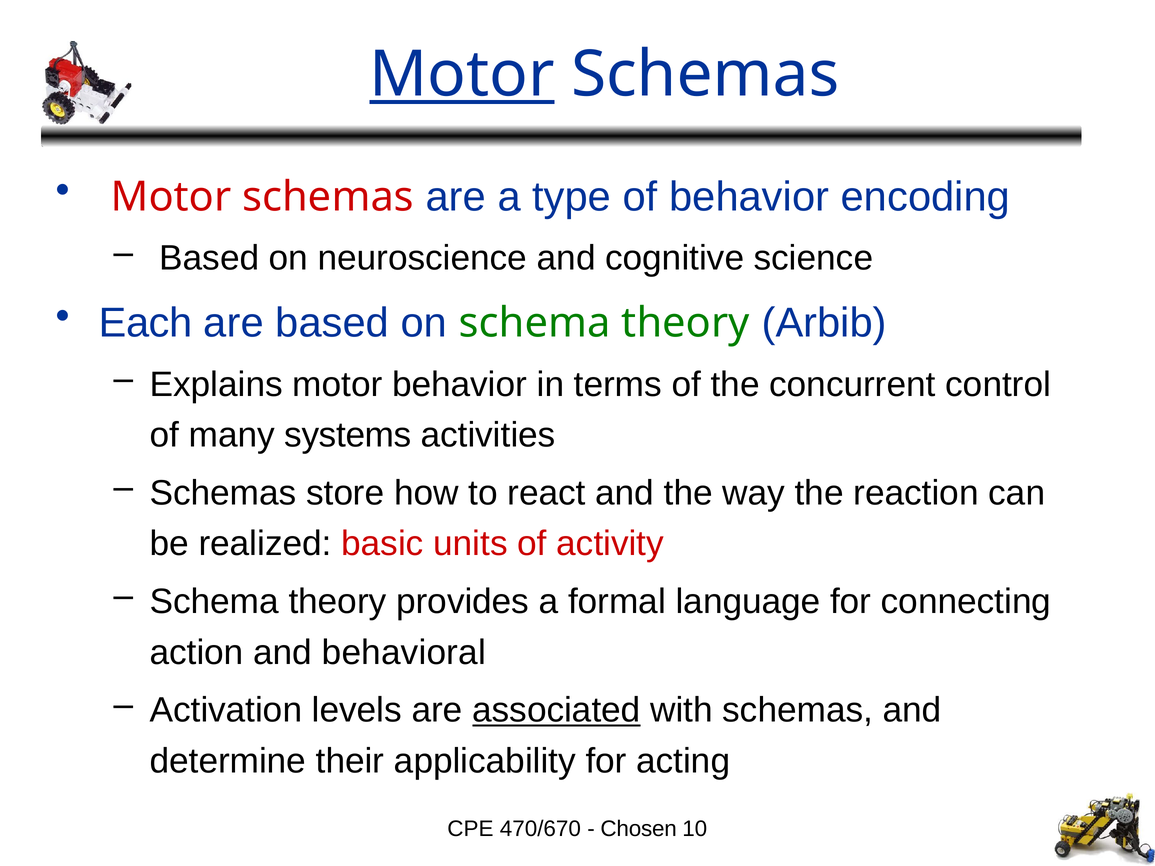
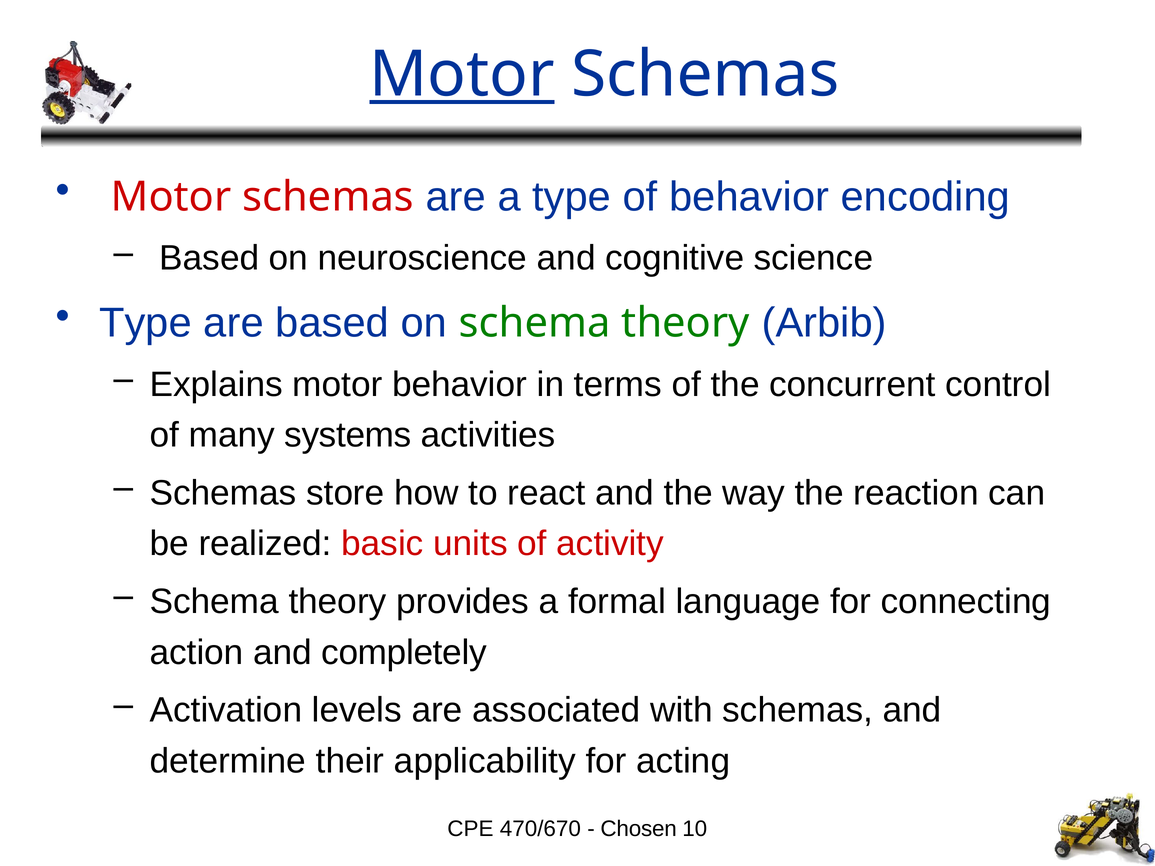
Each: Each -> Type (146, 323)
behavioral: behavioral -> completely (404, 653)
associated underline: present -> none (556, 710)
